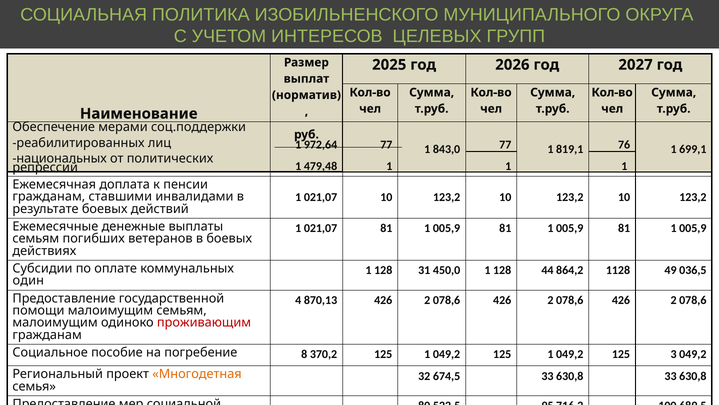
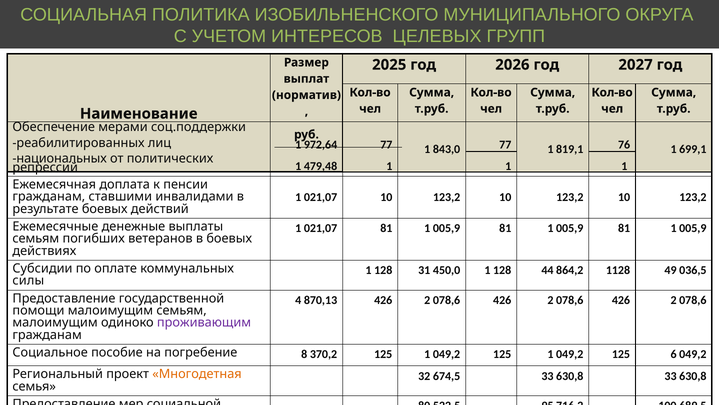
один: один -> силы (28, 280)
проживающим colour: red -> purple (204, 322)
3: 3 -> 6 (674, 354)
